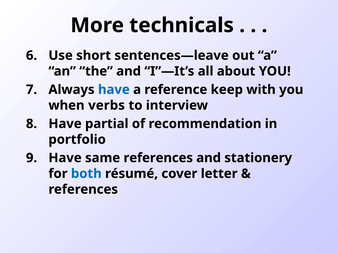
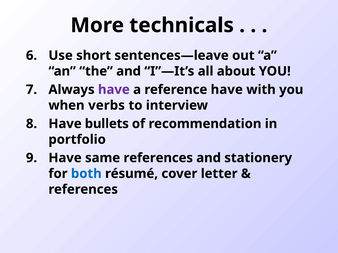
have colour: blue -> purple (114, 90)
reference keep: keep -> have (227, 90)
partial: partial -> bullets (107, 124)
